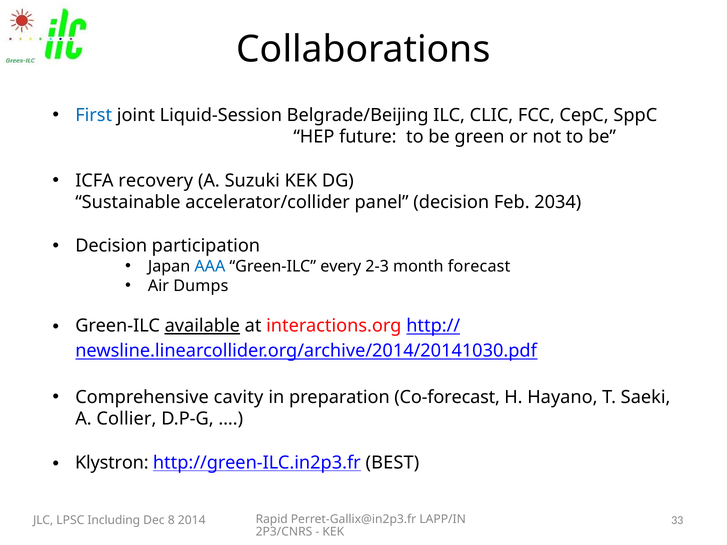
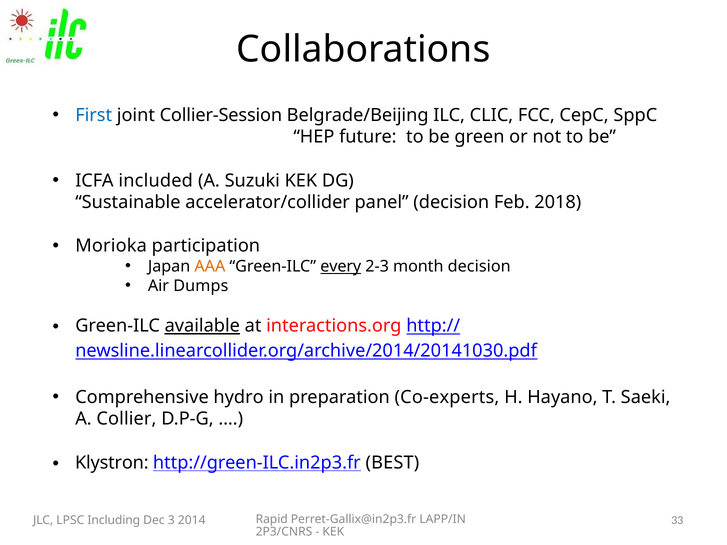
Liquid-Session: Liquid-Session -> Collier-Session (221, 115)
recovery: recovery -> included (156, 181)
2034: 2034 -> 2018 (558, 202)
Decision: Decision -> Morioka (111, 246)
AAA colour: blue -> orange (210, 267)
every underline: none -> present (341, 267)
month forecast: forecast -> decision (479, 267)
cavity: cavity -> hydro (239, 397)
Co-forecast: Co-forecast -> Co-experts (447, 397)
8: 8 -> 3 (171, 521)
